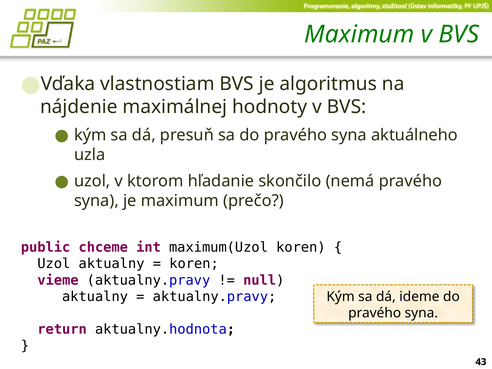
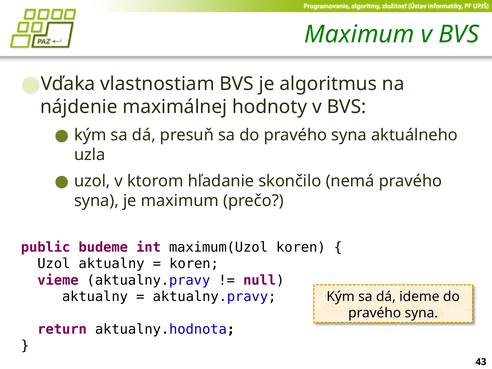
chceme: chceme -> budeme (103, 247)
